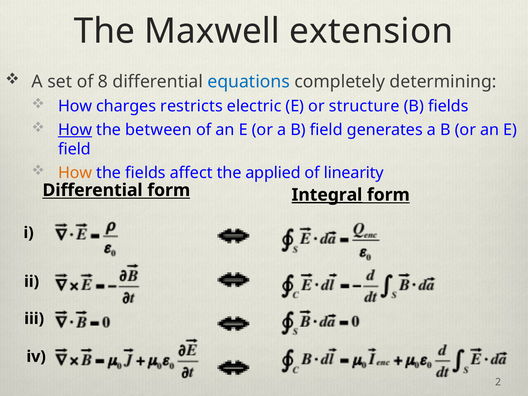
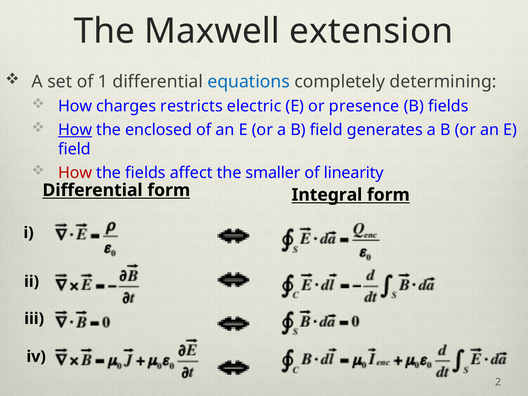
8: 8 -> 1 (103, 82)
structure: structure -> presence (364, 106)
between: between -> enclosed (159, 130)
How colour: orange -> red (75, 173)
applied: applied -> smaller (273, 173)
Integral underline: present -> none (327, 195)
